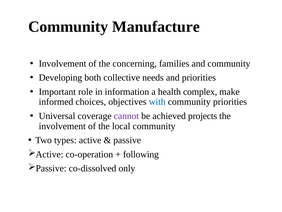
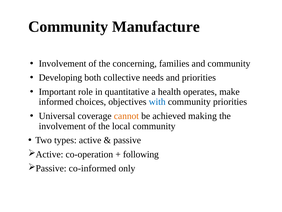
information: information -> quantitative (127, 91)
complex: complex -> operates (200, 91)
cannot colour: purple -> orange (126, 116)
projects: projects -> making (202, 116)
co-dissolved: co-dissolved -> co-informed (92, 168)
